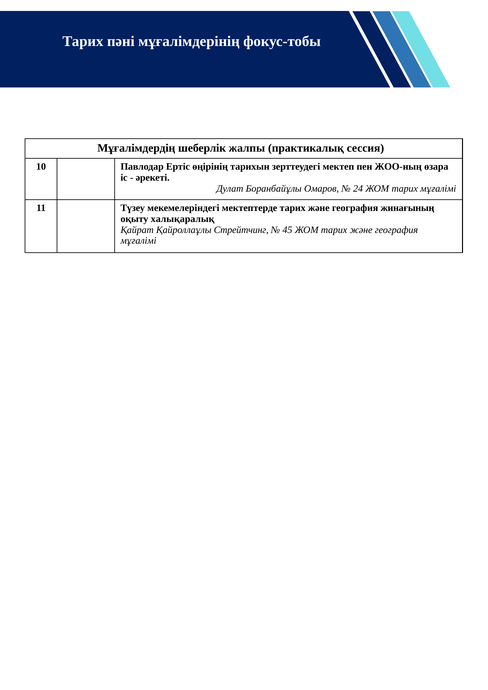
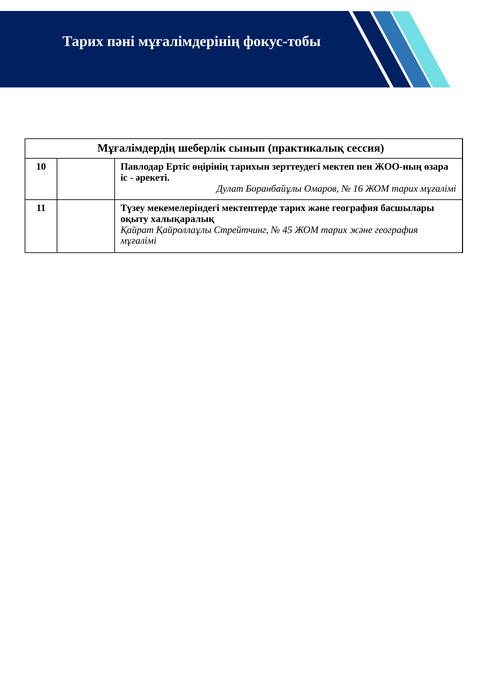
жалпы: жалпы -> сынып (247, 148)
24: 24 -> 16 (358, 189)
жинағының: жинағының -> басшылары (407, 208)
